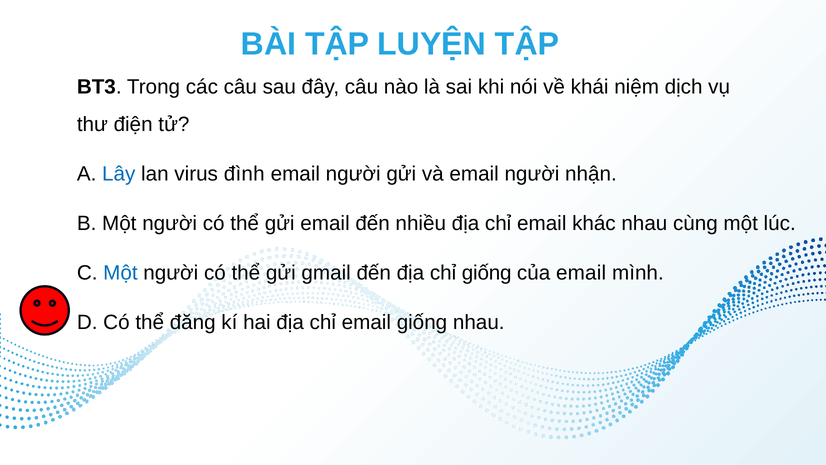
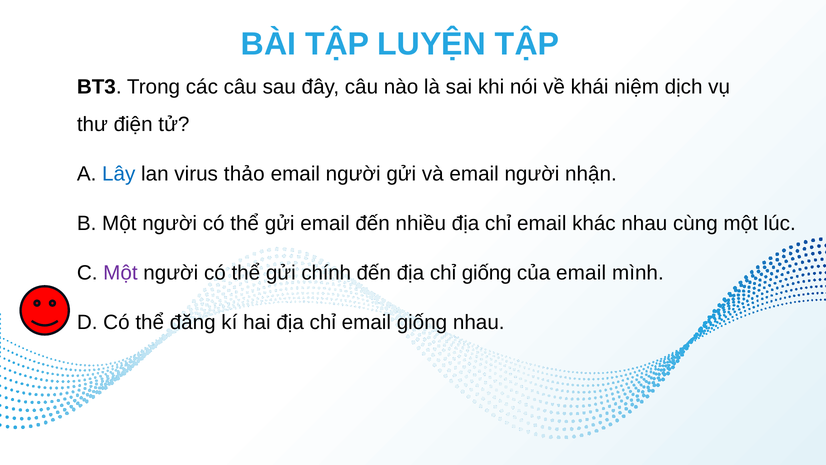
đình: đình -> thảo (244, 174)
Một colour: blue -> purple (120, 273)
gmail: gmail -> chính (326, 273)
